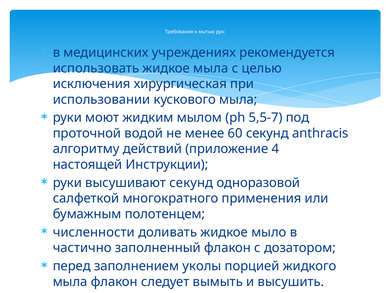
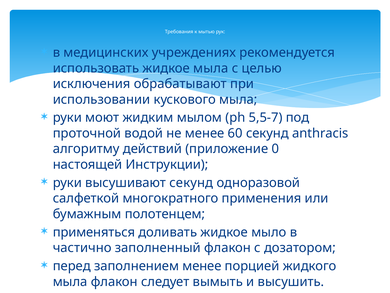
хирургическая: хирургическая -> обрабатывают (180, 84)
4: 4 -> 0 (275, 149)
численности: численности -> применяться (94, 232)
заполнением уколы: уколы -> менее (202, 266)
